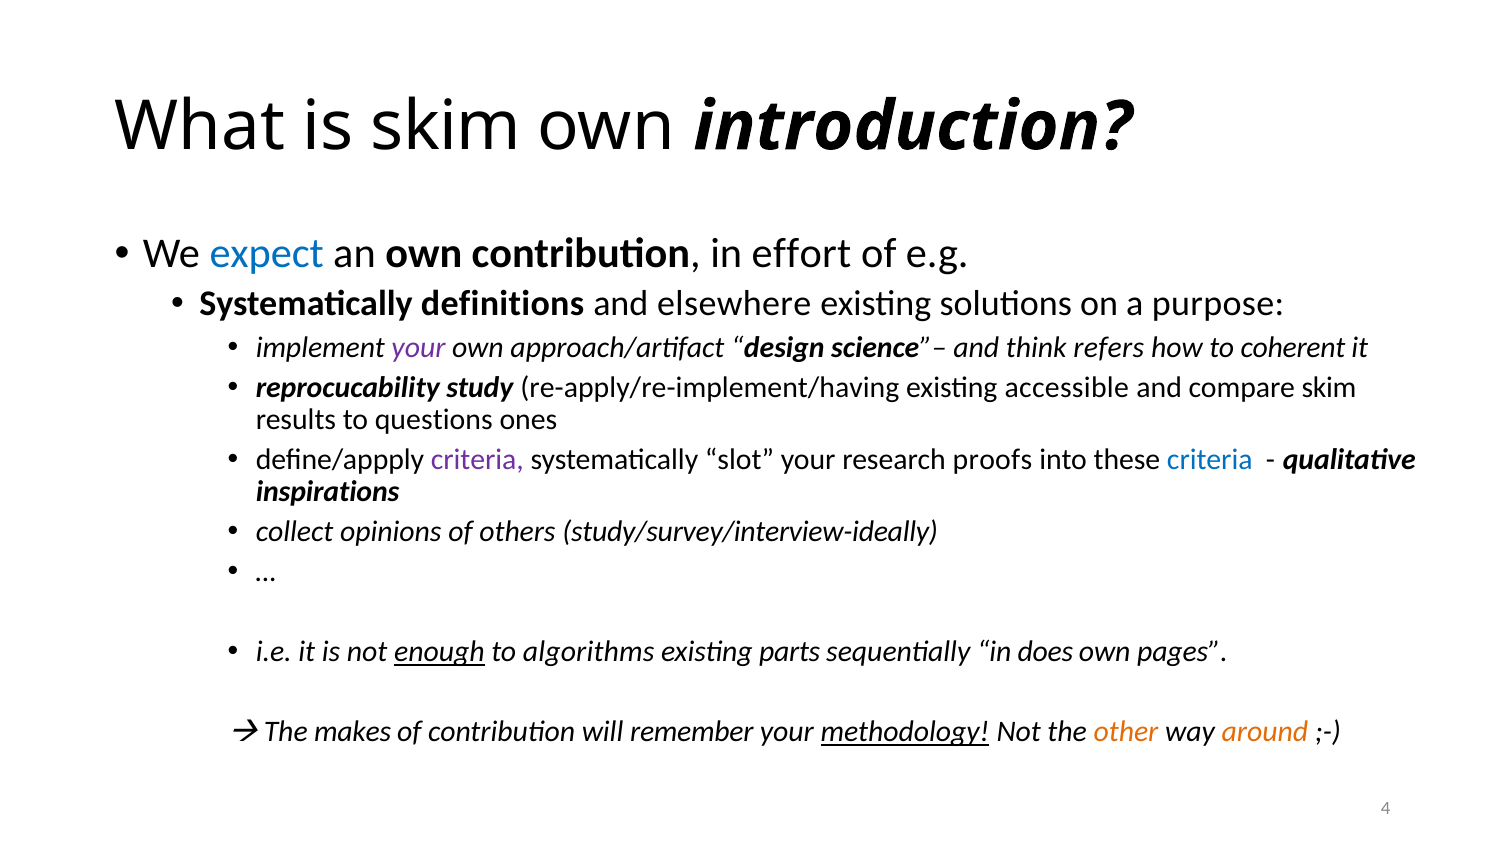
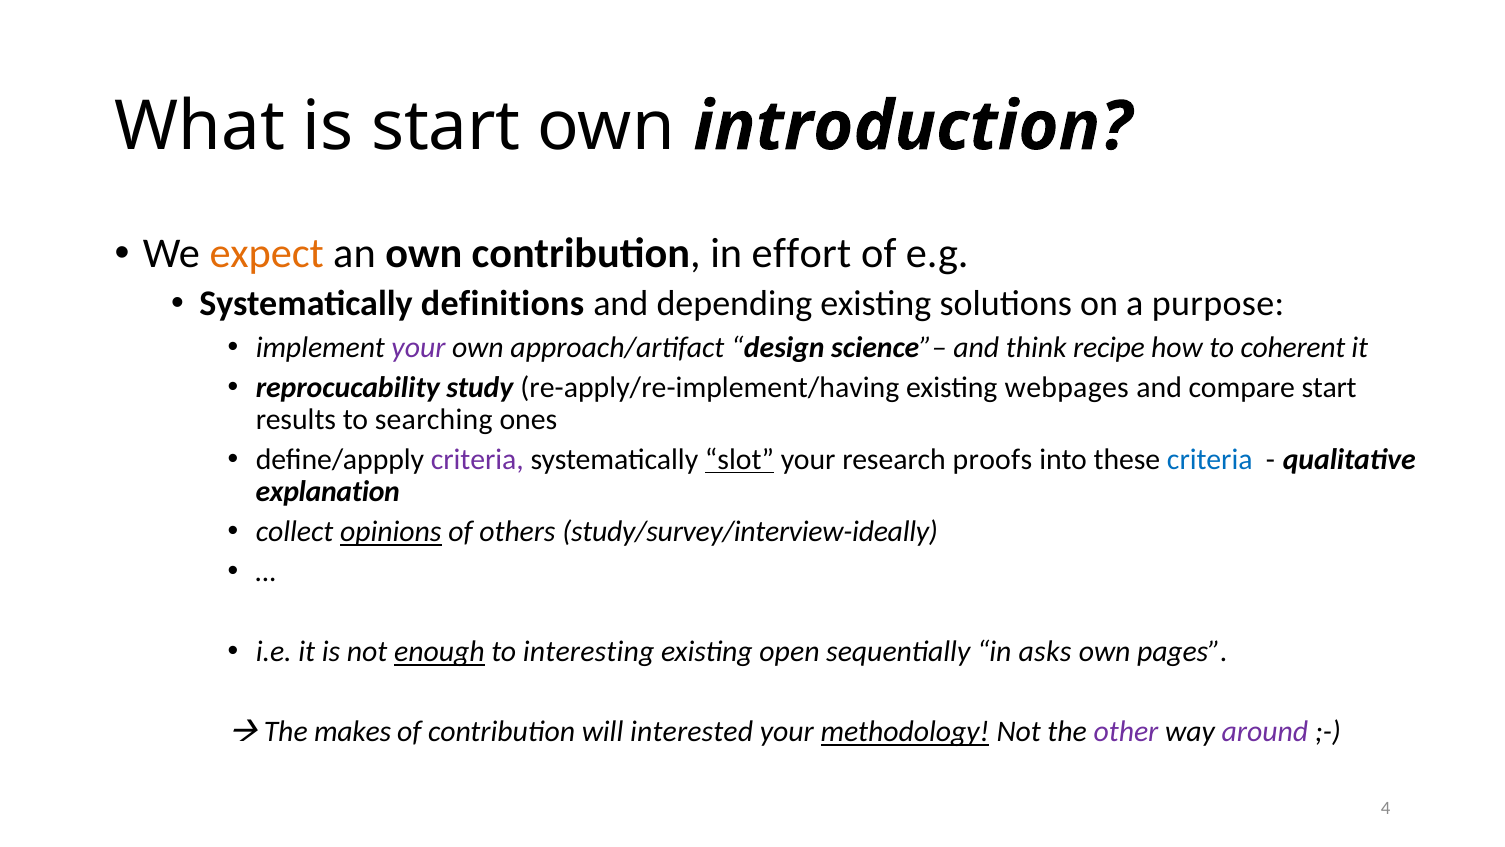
is skim: skim -> start (446, 126)
expect colour: blue -> orange (267, 254)
elsewhere: elsewhere -> depending (734, 304)
refers: refers -> recipe (1109, 347)
accessible: accessible -> webpages (1067, 387)
compare skim: skim -> start (1329, 387)
questions: questions -> searching (434, 419)
slot underline: none -> present (740, 459)
inspirations: inspirations -> explanation (328, 492)
opinions underline: none -> present (391, 532)
algorithms: algorithms -> interesting (589, 652)
parts: parts -> open (790, 652)
does: does -> asks (1045, 652)
remember: remember -> interested (692, 731)
other colour: orange -> purple (1126, 731)
around colour: orange -> purple (1265, 731)
